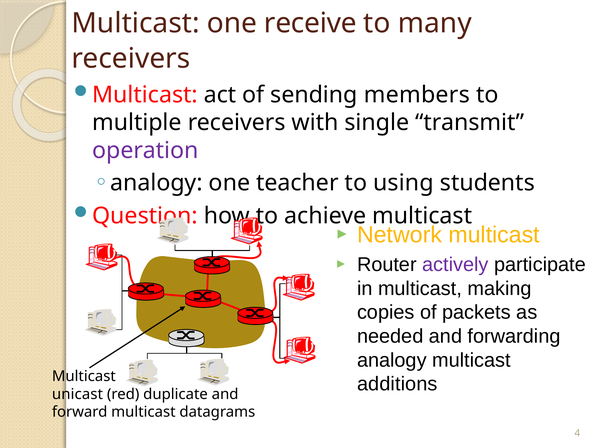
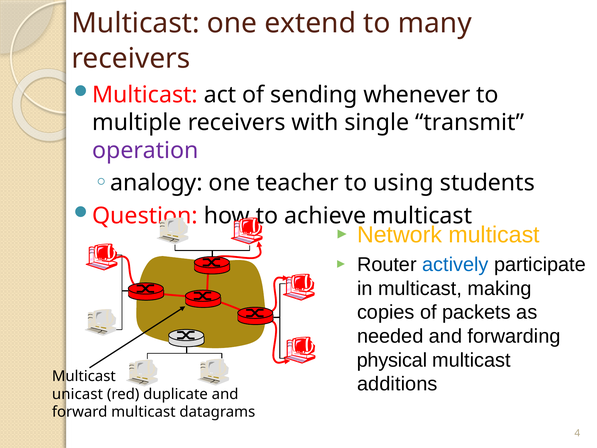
receive: receive -> extend (310, 23)
members: members -> whenever (417, 95)
actively colour: purple -> blue (455, 264)
analogy: analogy -> physical (392, 360)
